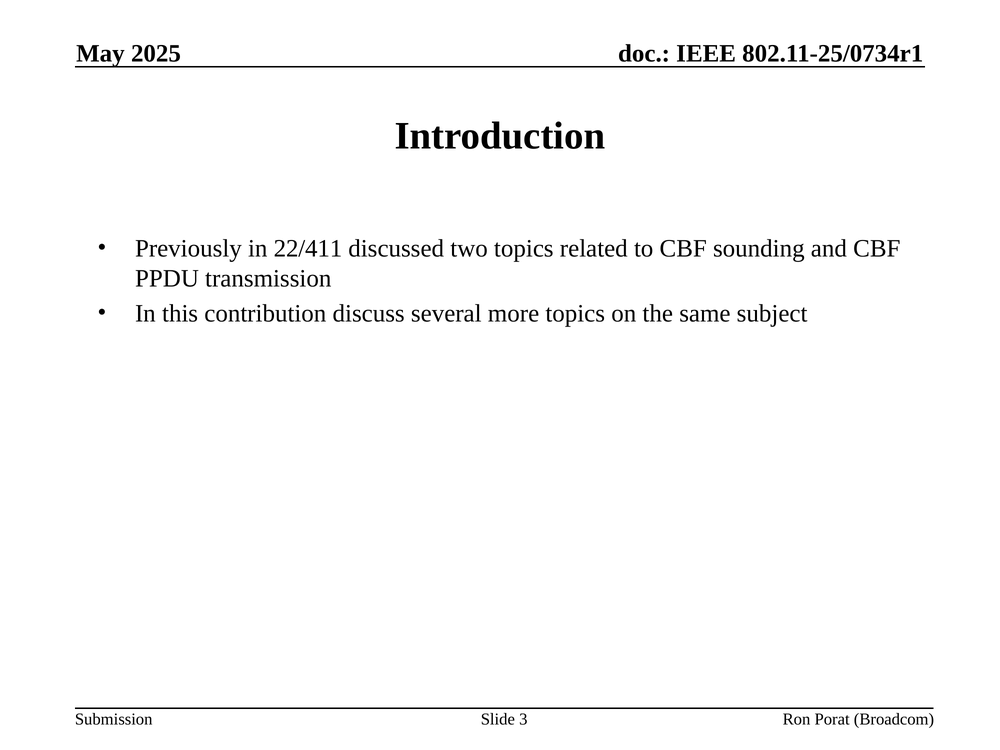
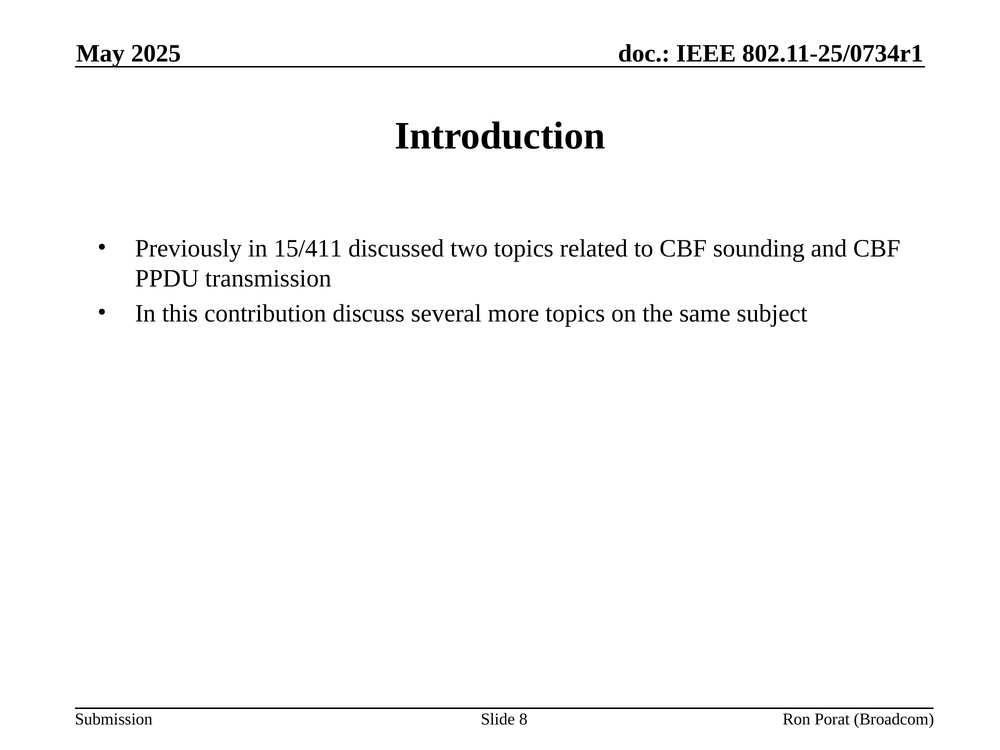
22/411: 22/411 -> 15/411 (308, 248)
3: 3 -> 8 (523, 719)
